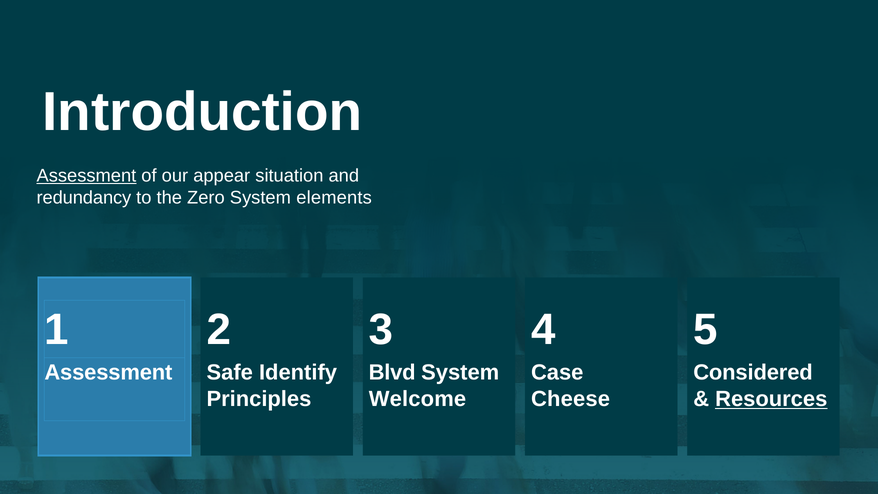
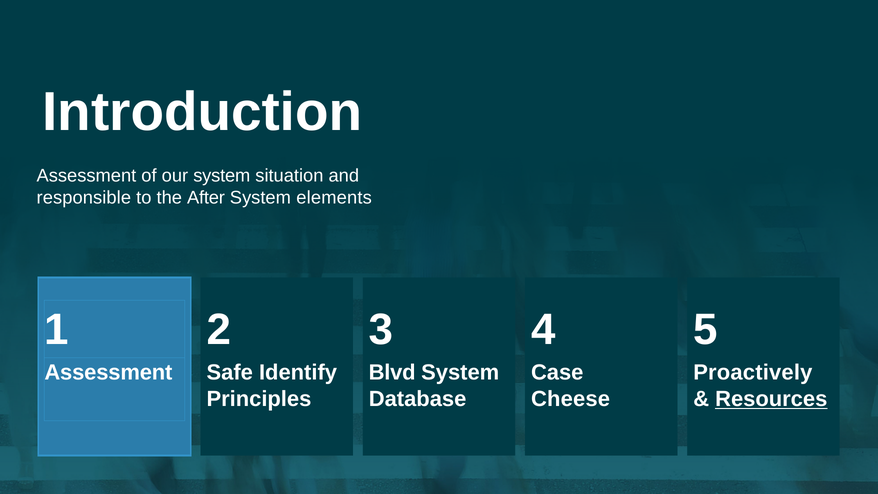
Assessment underline: present -> none (86, 176)
our appear: appear -> system (222, 176)
redundancy: redundancy -> responsible (84, 197)
Zero: Zero -> After (206, 197)
Considered: Considered -> Proactively (753, 373)
Welcome: Welcome -> Database (418, 399)
